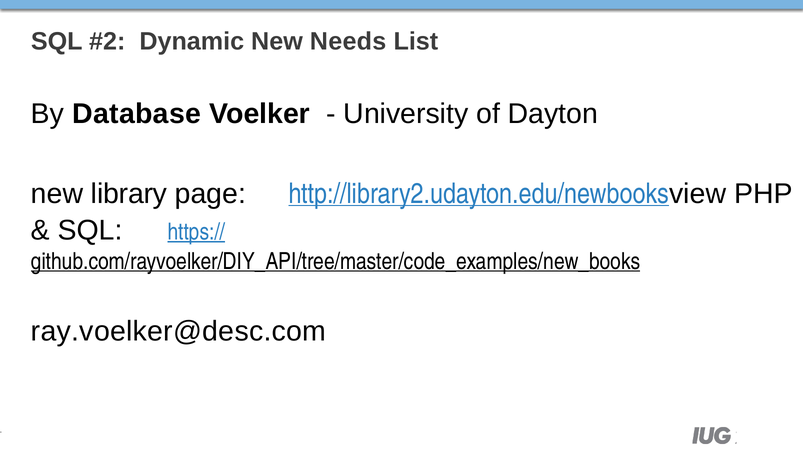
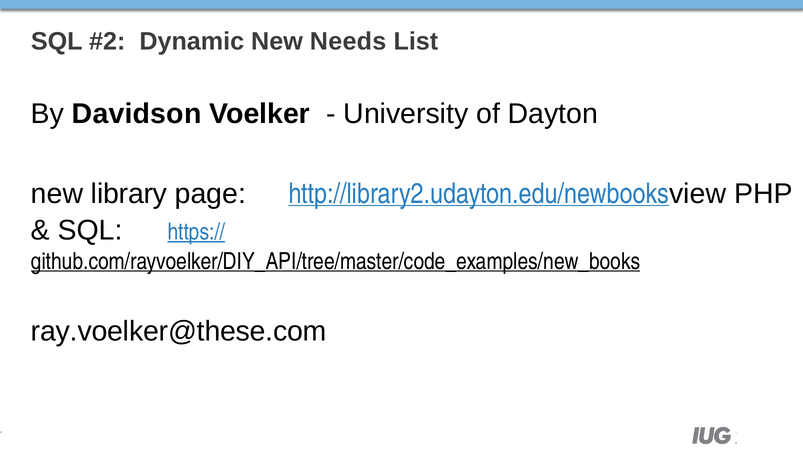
Database: Database -> Davidson (137, 114)
ray.voelker@desc.com: ray.voelker@desc.com -> ray.voelker@these.com (179, 331)
